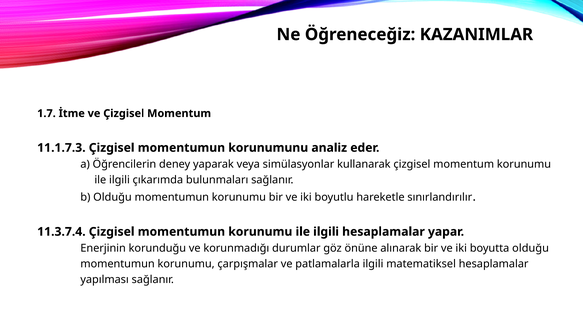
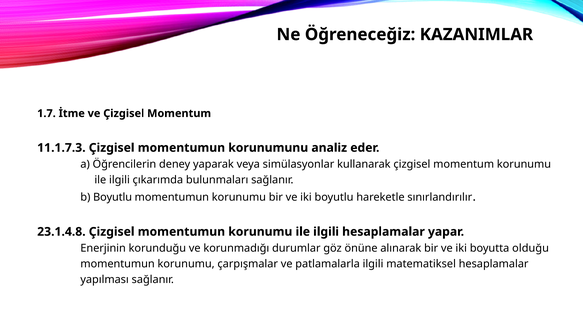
b Olduğu: Olduğu -> Boyutlu (113, 197)
11.3.7.4: 11.3.7.4 -> 23.1.4.8 (61, 232)
